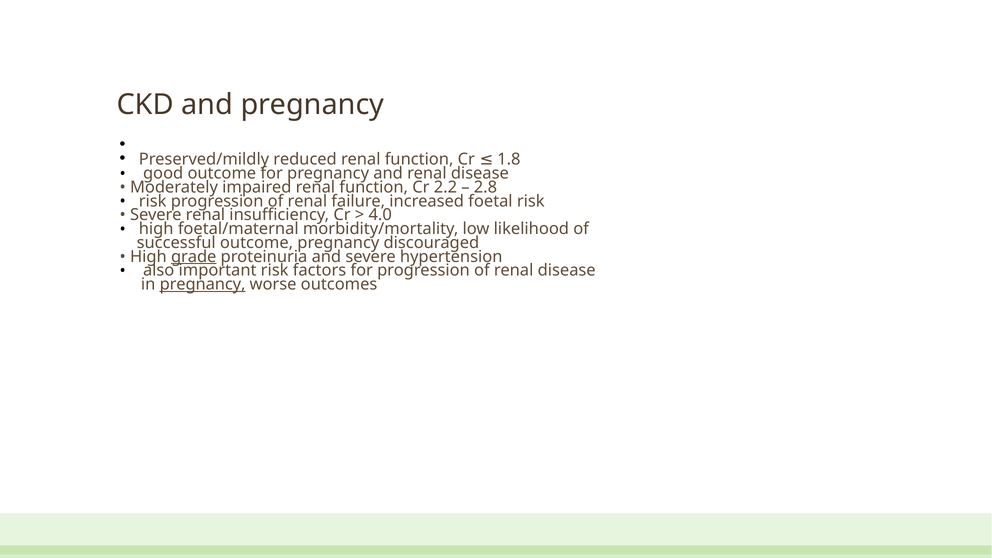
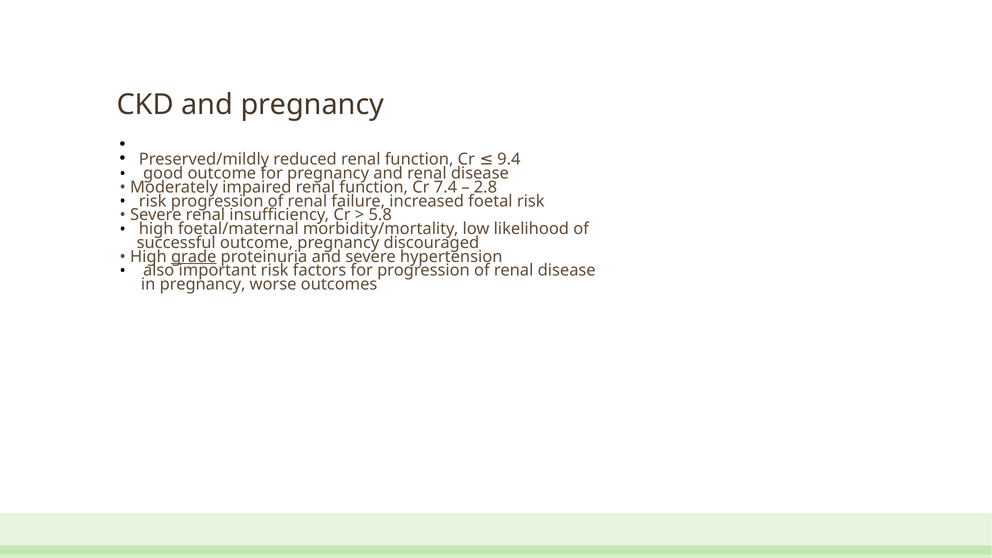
1.8: 1.8 -> 9.4 (509, 159)
2.2: 2.2 -> 7.4 (445, 187)
4.0: 4.0 -> 5.8 (380, 215)
pregnancy underline: present -> none (203, 284)
